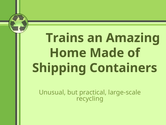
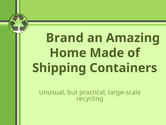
Trains: Trains -> Brand (65, 38)
